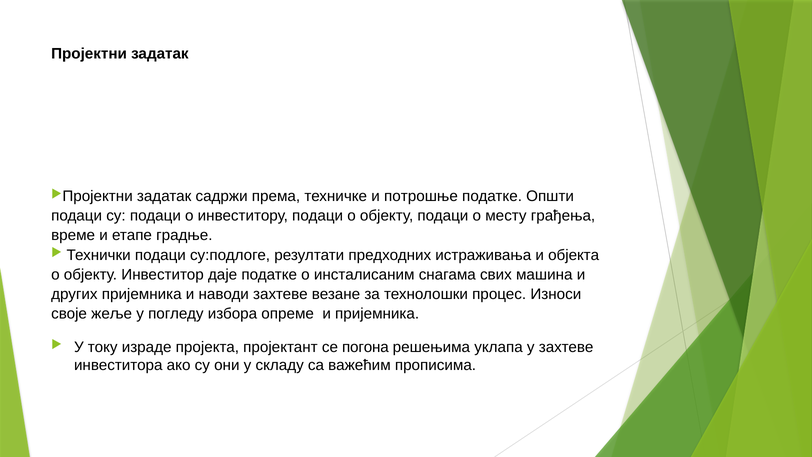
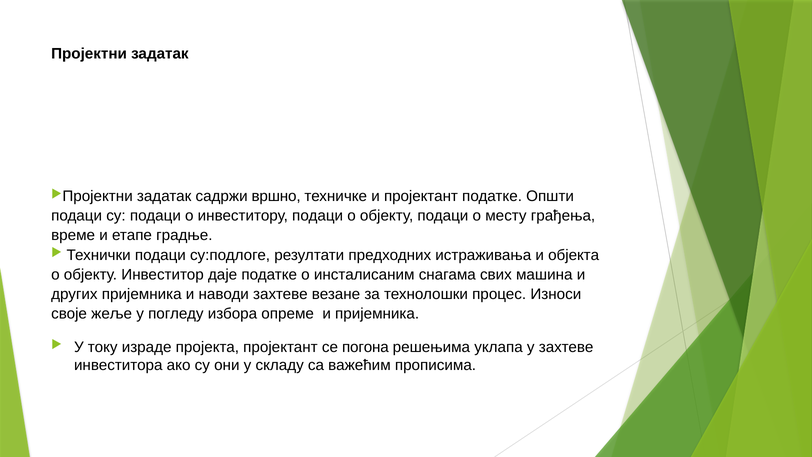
према: према -> вршно (276, 196)
и потрошње: потрошње -> пројектант (421, 196)
